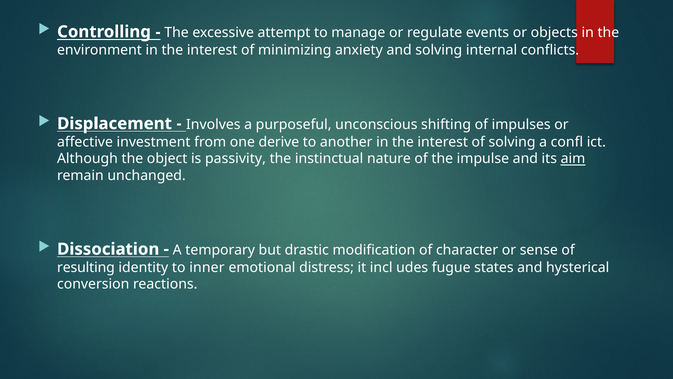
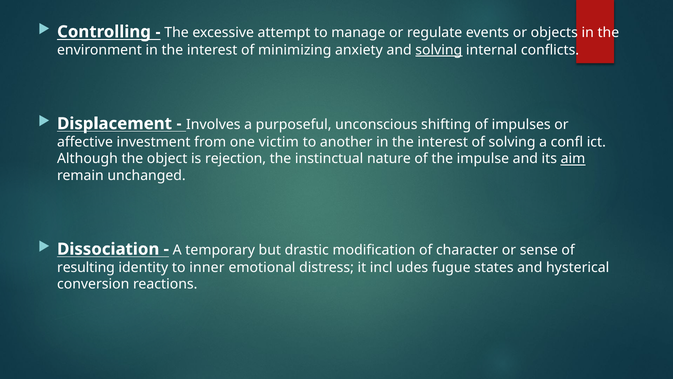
solving underline: none -> present (439, 50)
derive: derive -> victim (279, 142)
passivity: passivity -> rejection (236, 159)
